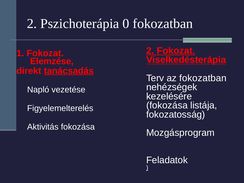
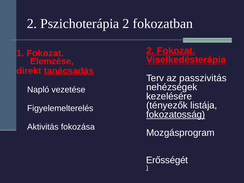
Pszichoterápia 0: 0 -> 2 (126, 24)
az fokozatban: fokozatban -> passzivitás (203, 78)
fokozása: fokozása -> tényezők (167, 105)
fokozatosság underline: none -> present (176, 115)
Feladatok: Feladatok -> Erősségét (167, 160)
